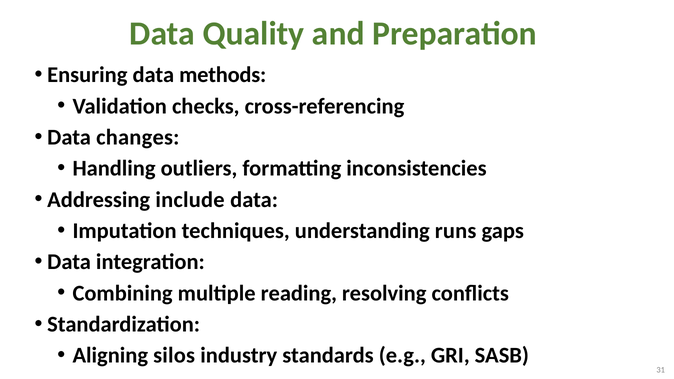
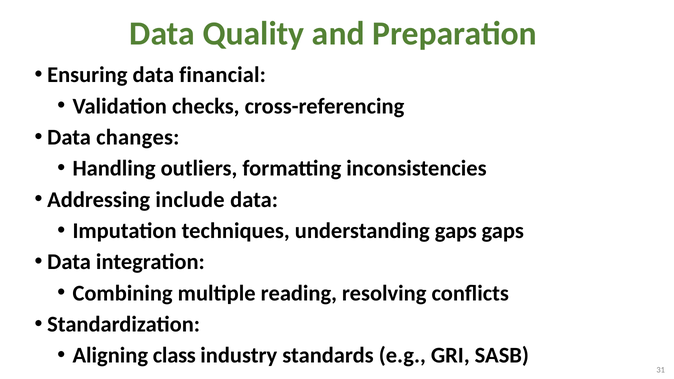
methods: methods -> financial (223, 75)
understanding runs: runs -> gaps (456, 231)
silos: silos -> class (174, 356)
